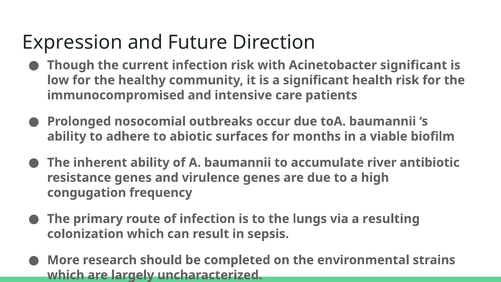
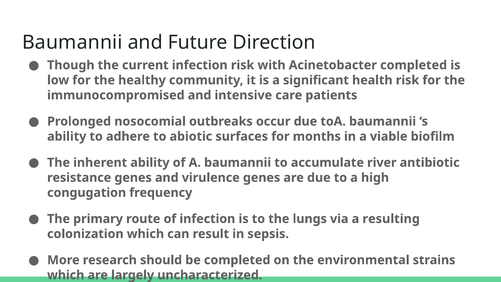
Expression: Expression -> Baumannii (72, 42)
Acinetobacter significant: significant -> completed (414, 65)
